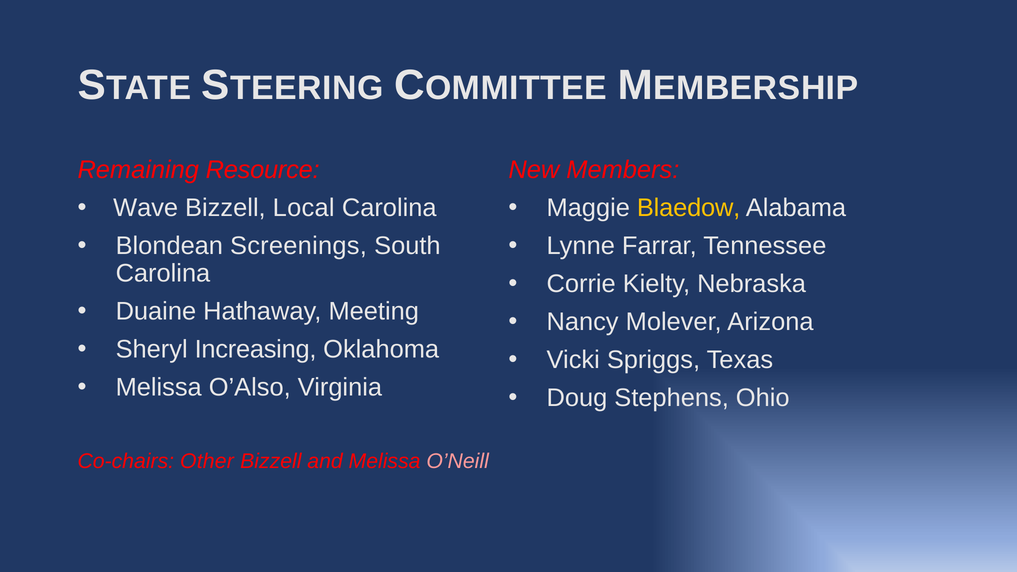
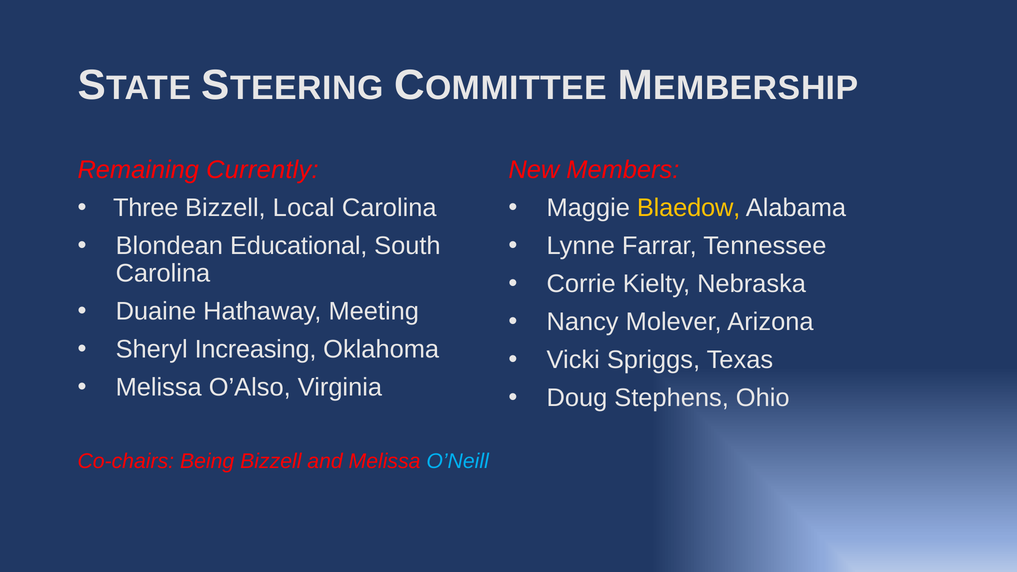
Resource: Resource -> Currently (262, 170)
Wave: Wave -> Three (146, 208)
Screenings: Screenings -> Educational (299, 246)
Other: Other -> Being (207, 461)
O’Neill colour: pink -> light blue (458, 461)
